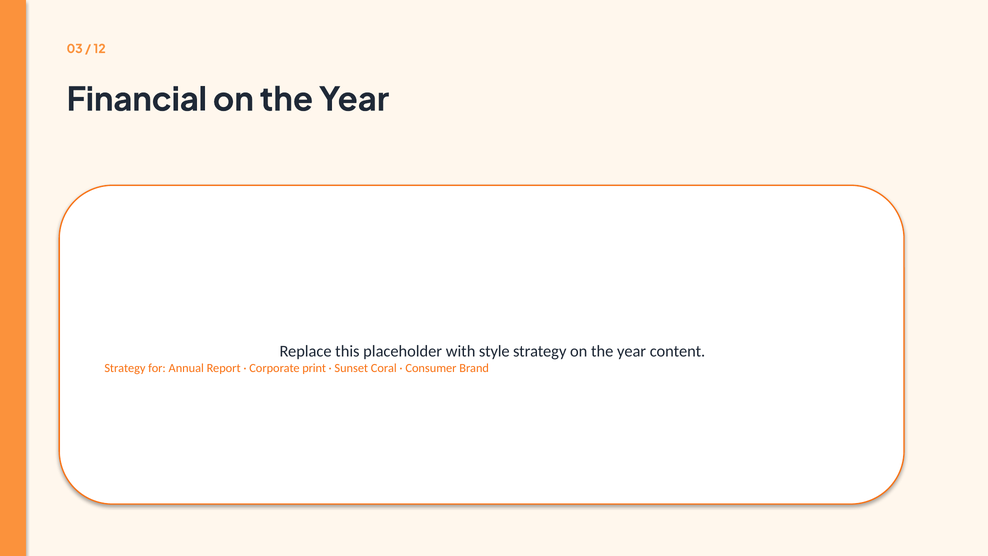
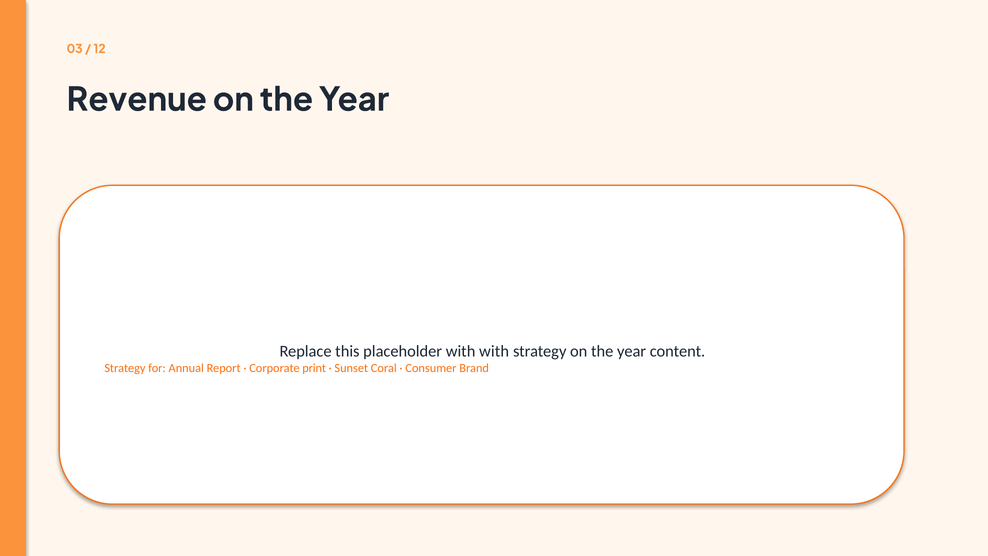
Financial: Financial -> Revenue (137, 100)
with style: style -> with (494, 351)
